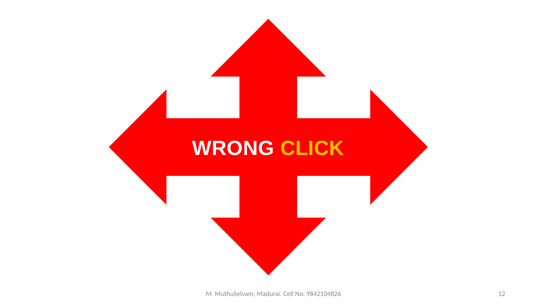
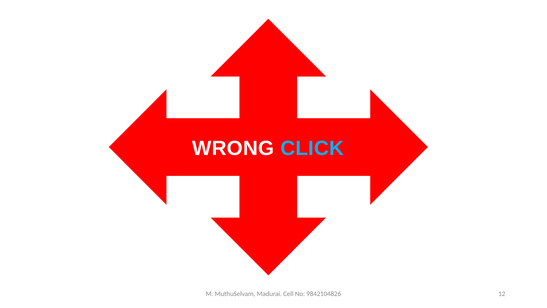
CLICK colour: yellow -> light blue (312, 148)
